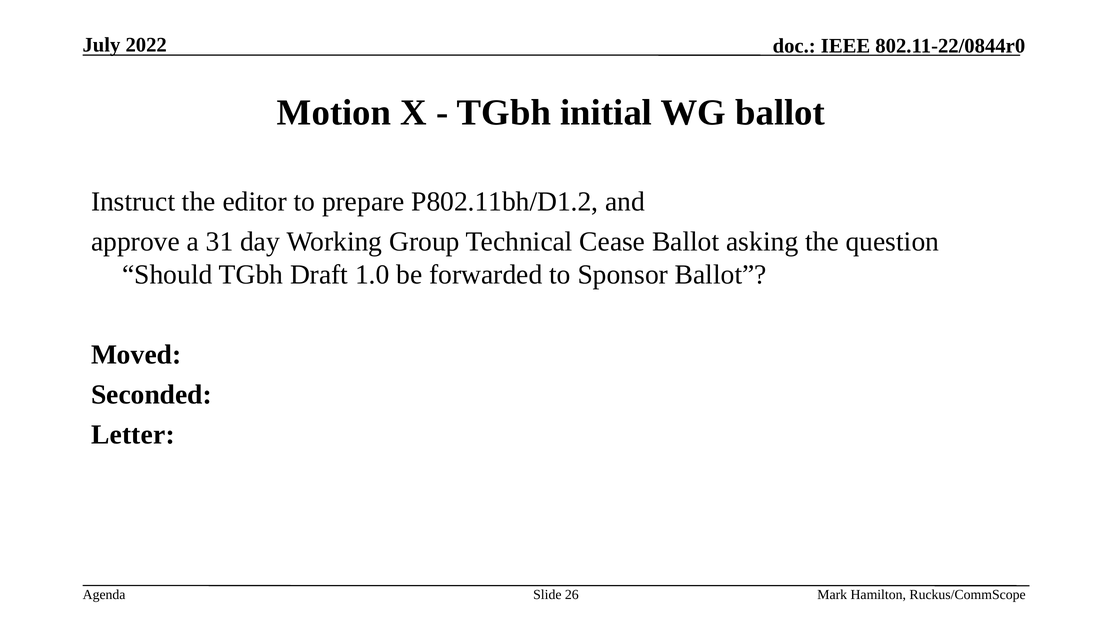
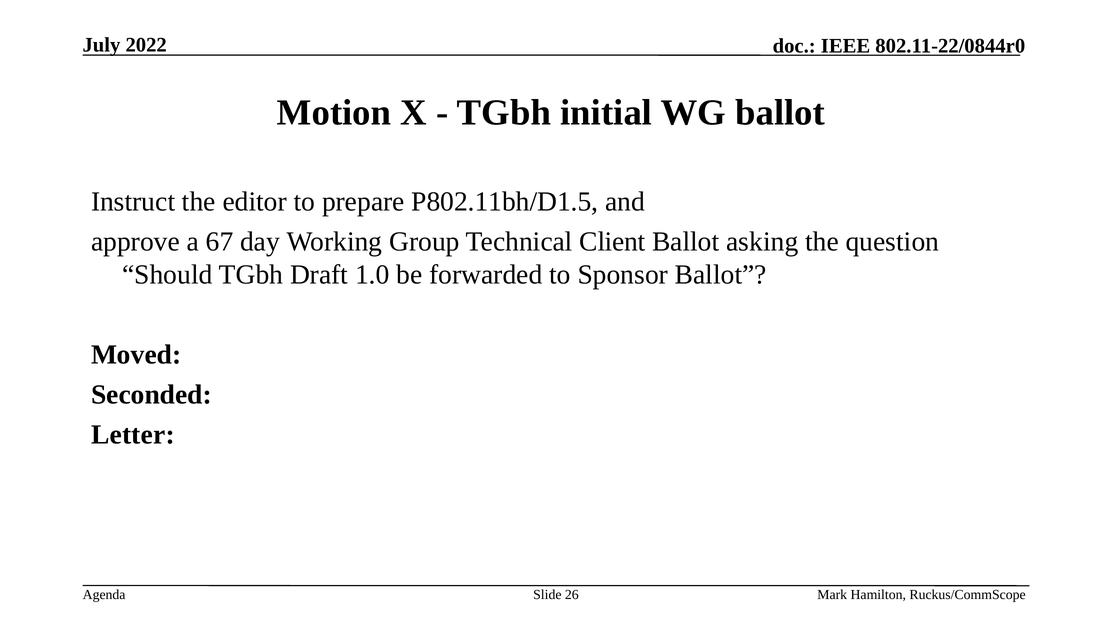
P802.11bh/D1.2: P802.11bh/D1.2 -> P802.11bh/D1.5 (505, 202)
31: 31 -> 67 (220, 242)
Cease: Cease -> Client (612, 242)
